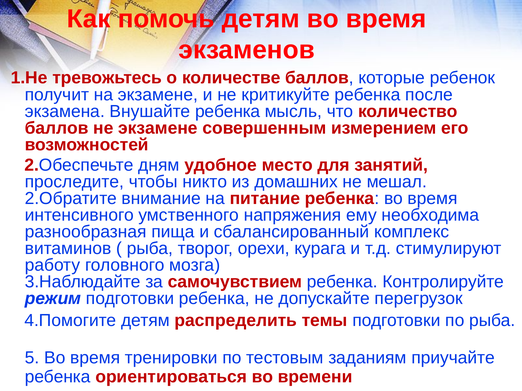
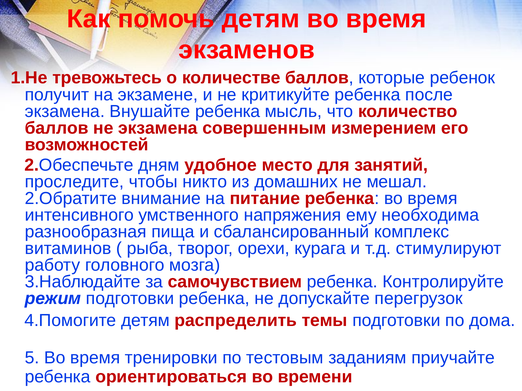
не экзамене: экзамене -> экзамена (158, 128)
по рыба: рыба -> дома (492, 321)
